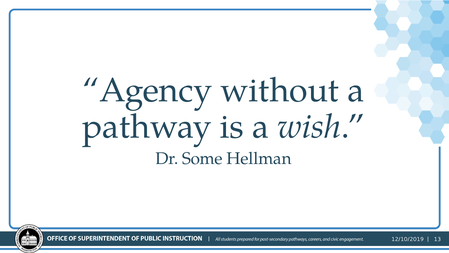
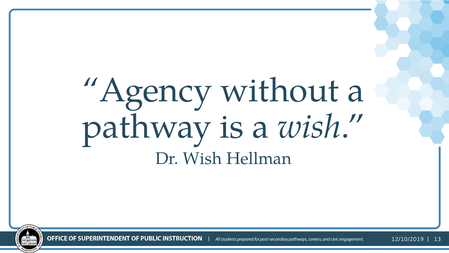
Dr Some: Some -> Wish (202, 158)
